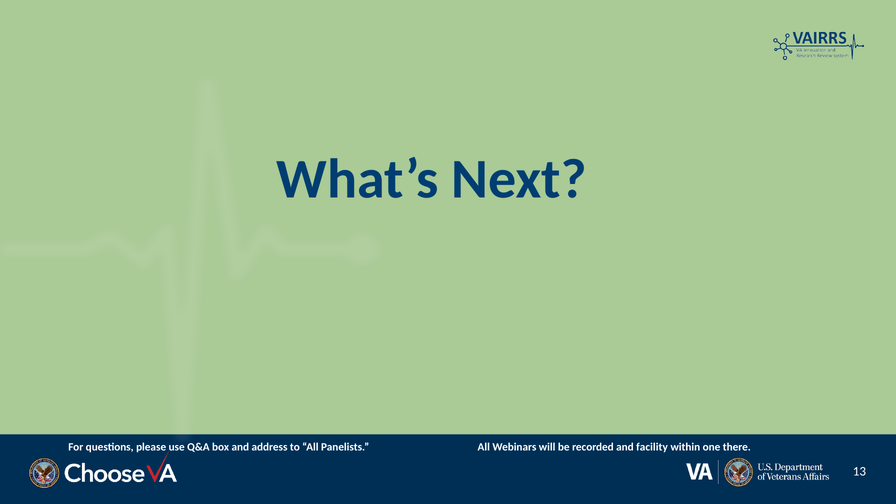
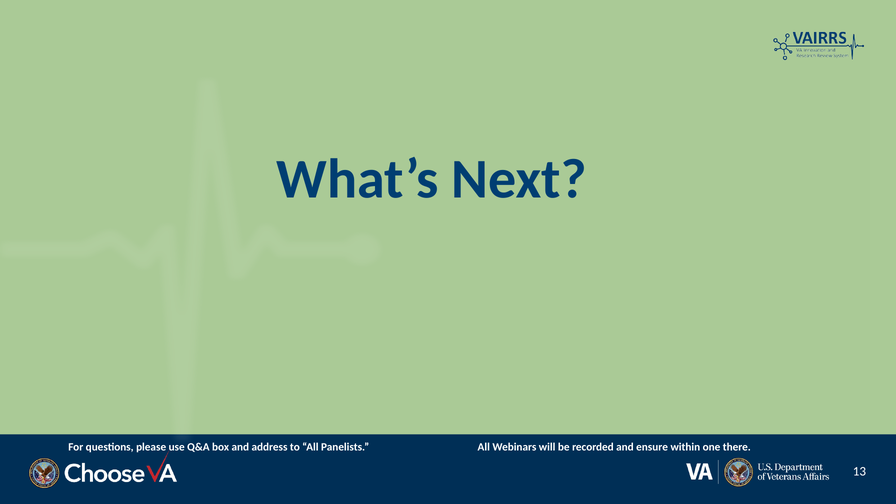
facility: facility -> ensure (652, 447)
